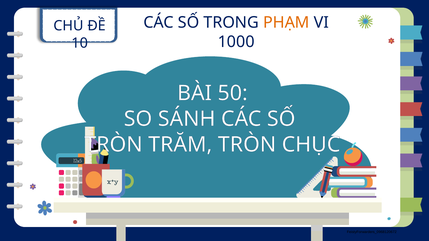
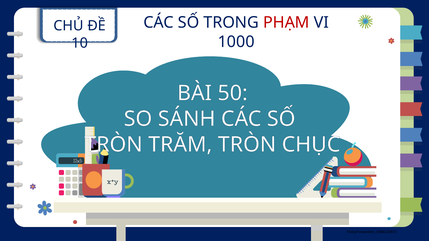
PHẠM colour: orange -> red (286, 23)
